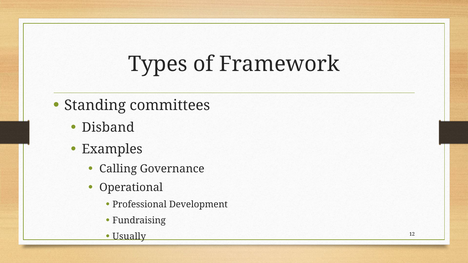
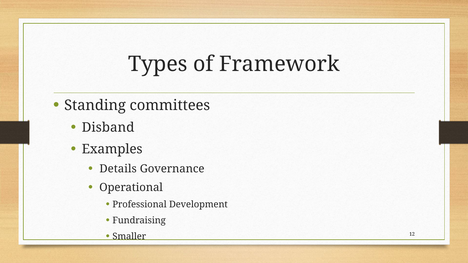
Calling: Calling -> Details (118, 169)
Usually: Usually -> Smaller (129, 237)
